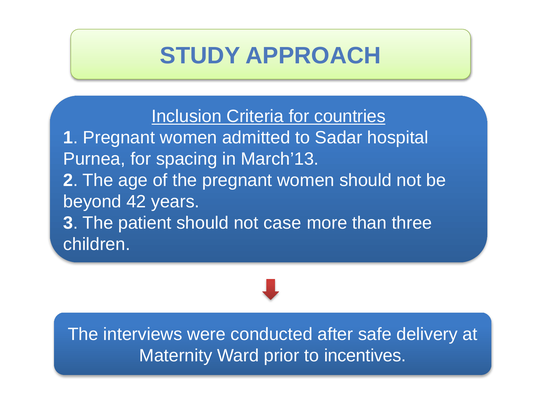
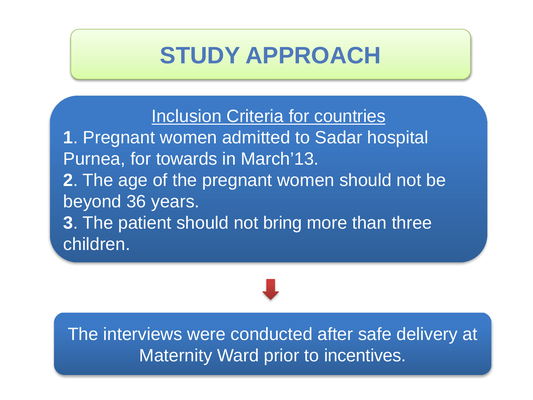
spacing: spacing -> towards (187, 159)
42: 42 -> 36 (136, 202)
case: case -> bring (283, 223)
